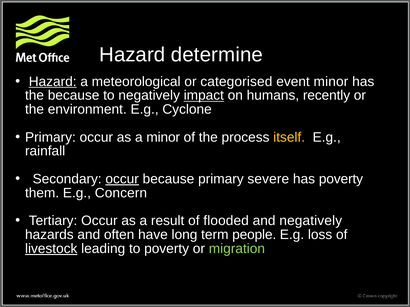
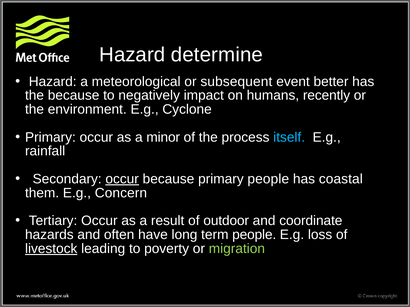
Hazard underline: present -> none (53, 82)
categorised: categorised -> subsequent (236, 82)
event minor: minor -> better (331, 82)
impact underline: present -> none (204, 96)
itself colour: yellow -> light blue (289, 137)
primary severe: severe -> people (268, 179)
has poverty: poverty -> coastal (341, 179)
flooded: flooded -> outdoor (226, 221)
and negatively: negatively -> coordinate (311, 221)
